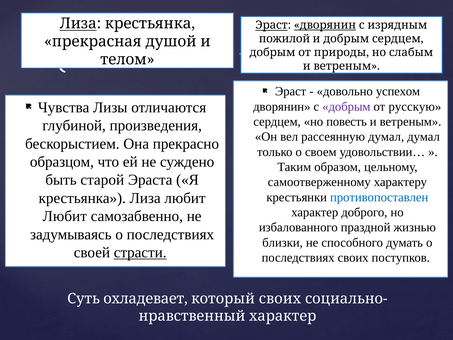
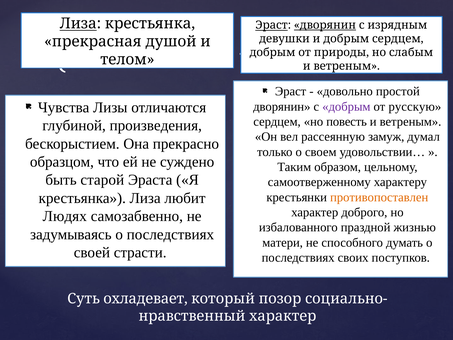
пожилой: пожилой -> девушки (284, 39)
успехом: успехом -> простой (398, 91)
рассеянную думал: думал -> замуж (386, 137)
противопоставлен colour: blue -> orange (379, 197)
Любит: Любит -> Людях (65, 216)
близки: близки -> матери (283, 242)
страсти underline: present -> none (140, 252)
который своих: своих -> позор (280, 299)
